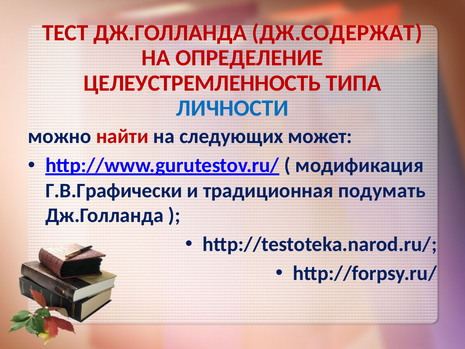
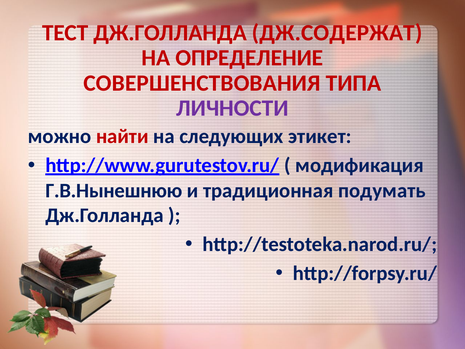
ЦЕЛЕУСТРЕМЛЕННОСТЬ: ЦЕЛЕУСТРЕМЛЕННОСТЬ -> СОВЕРШЕНСТВОВАНИЯ (202, 83)
ЛИЧНОСТИ colour: blue -> purple (232, 108)
может: может -> этикет (320, 136)
Г.В.Графически: Г.В.Графически -> Г.В.Нынешнюю (114, 191)
